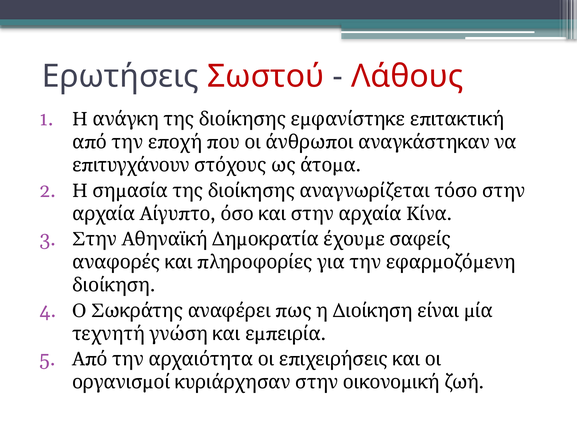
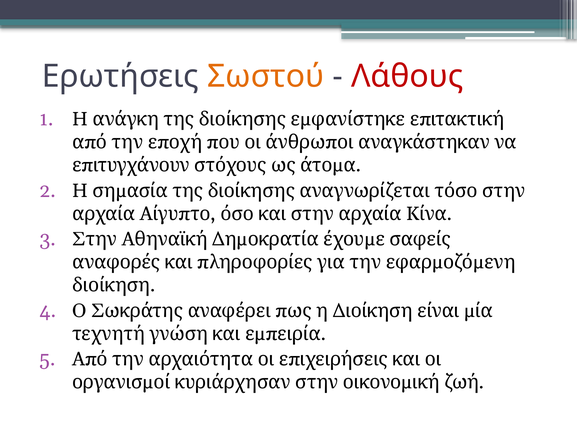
Σωστού colour: red -> orange (266, 76)
